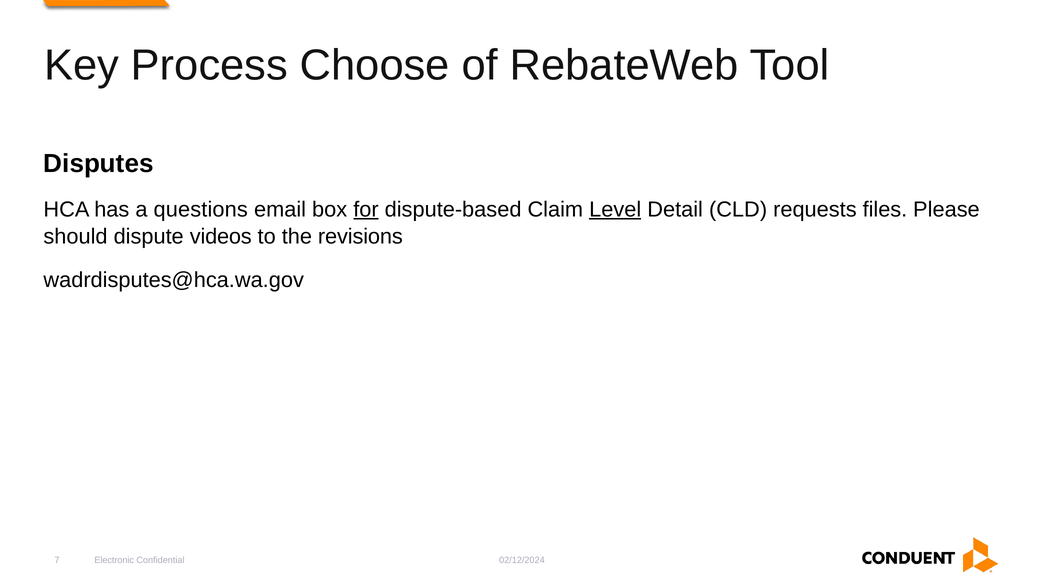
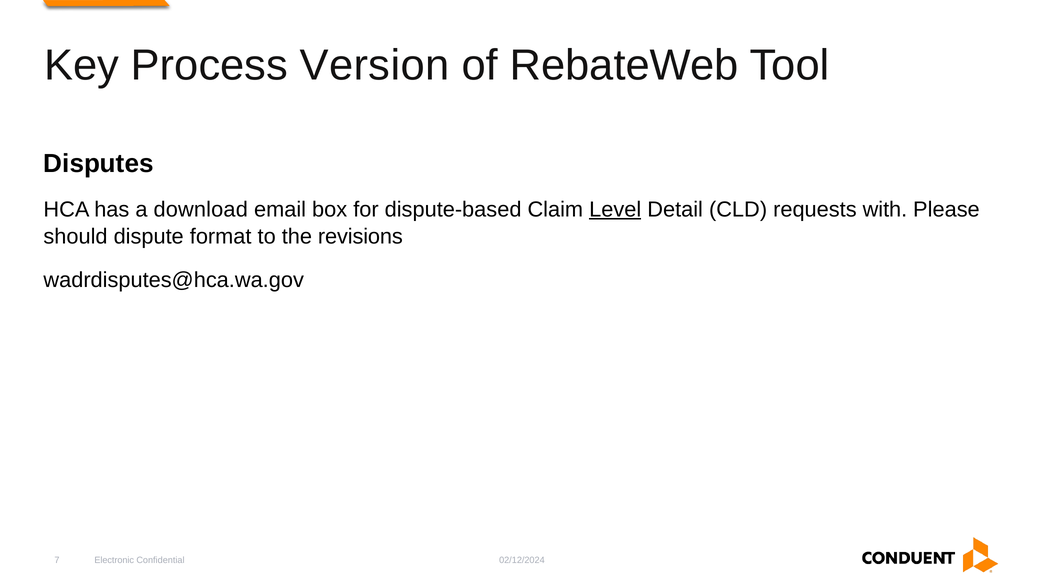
Choose: Choose -> Version (375, 65)
questions: questions -> download (201, 209)
for underline: present -> none (366, 209)
files: files -> with (885, 209)
videos: videos -> format (221, 237)
